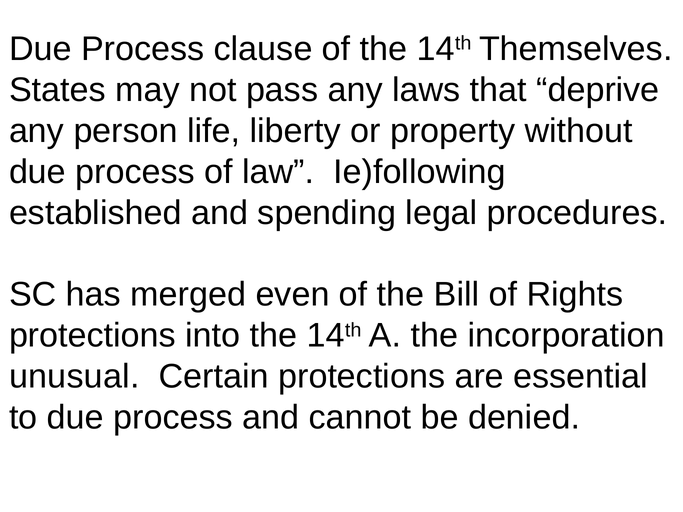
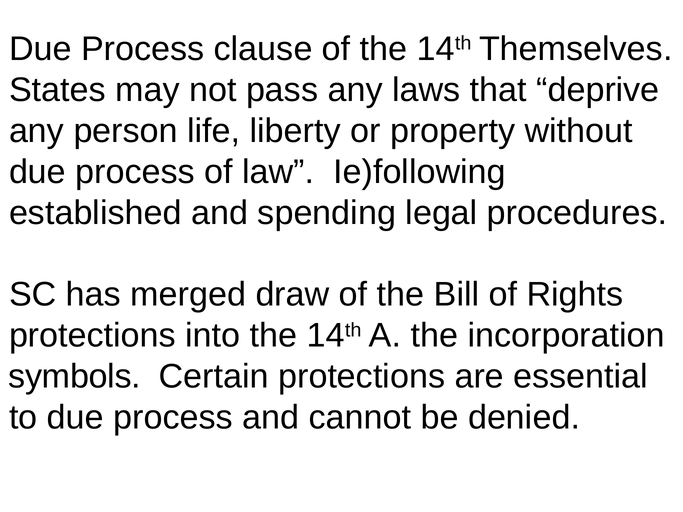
even: even -> draw (292, 295)
unusual: unusual -> symbols (75, 377)
